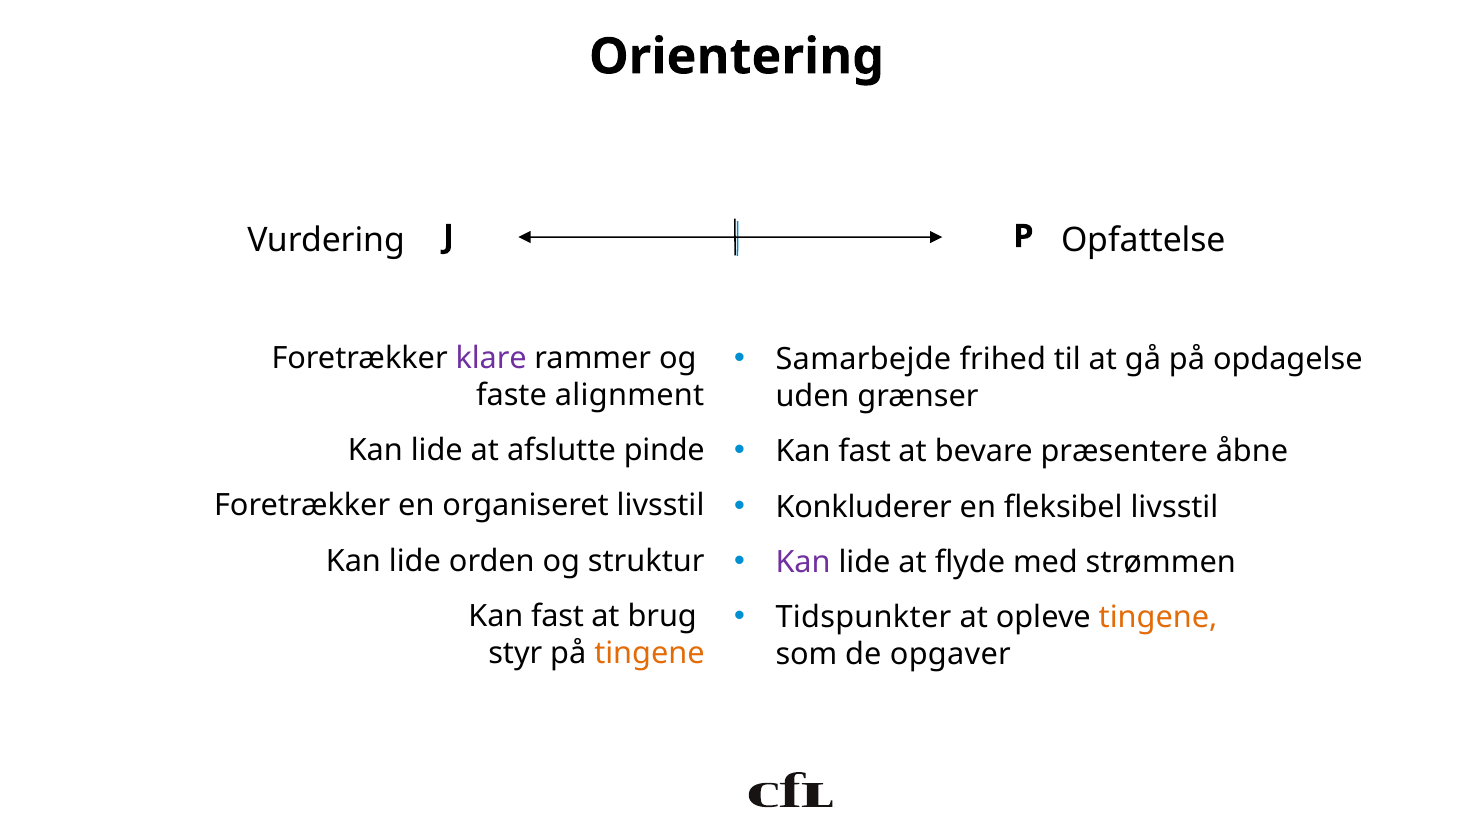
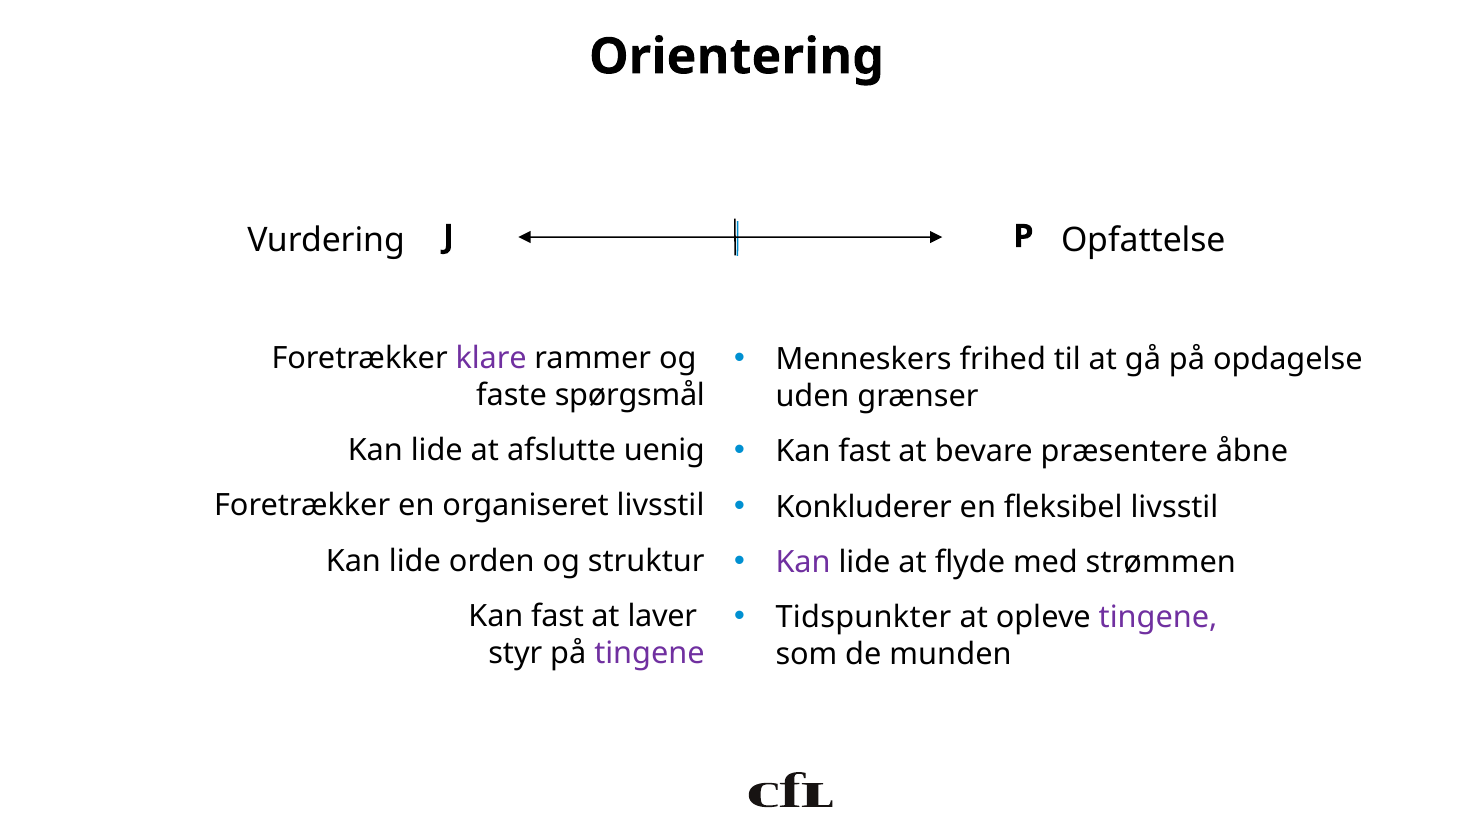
Samarbejde: Samarbejde -> Menneskers (864, 360)
alignment: alignment -> spørgsmål (630, 395)
pinde: pinde -> uenig (664, 451)
tingene colour: orange -> purple (1158, 618)
brug: brug -> laver (662, 616)
tingene colour: orange -> purple (649, 653)
opgaver: opgaver -> munden (951, 654)
